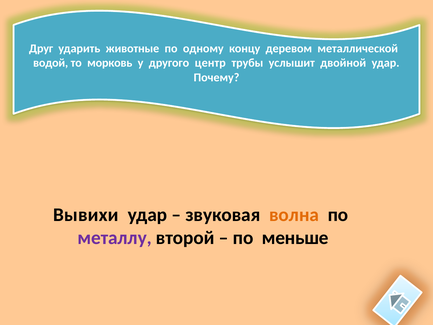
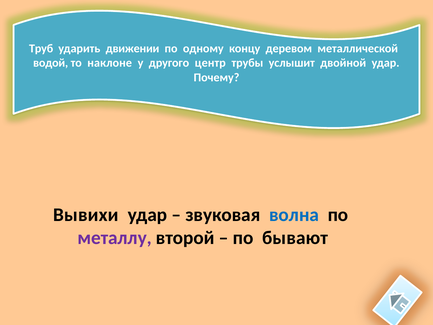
Друг: Друг -> Труб (41, 49)
животные: животные -> движении (133, 49)
морковь: морковь -> наклоне (110, 63)
волна colour: orange -> blue (294, 215)
меньше: меньше -> бывают (295, 238)
